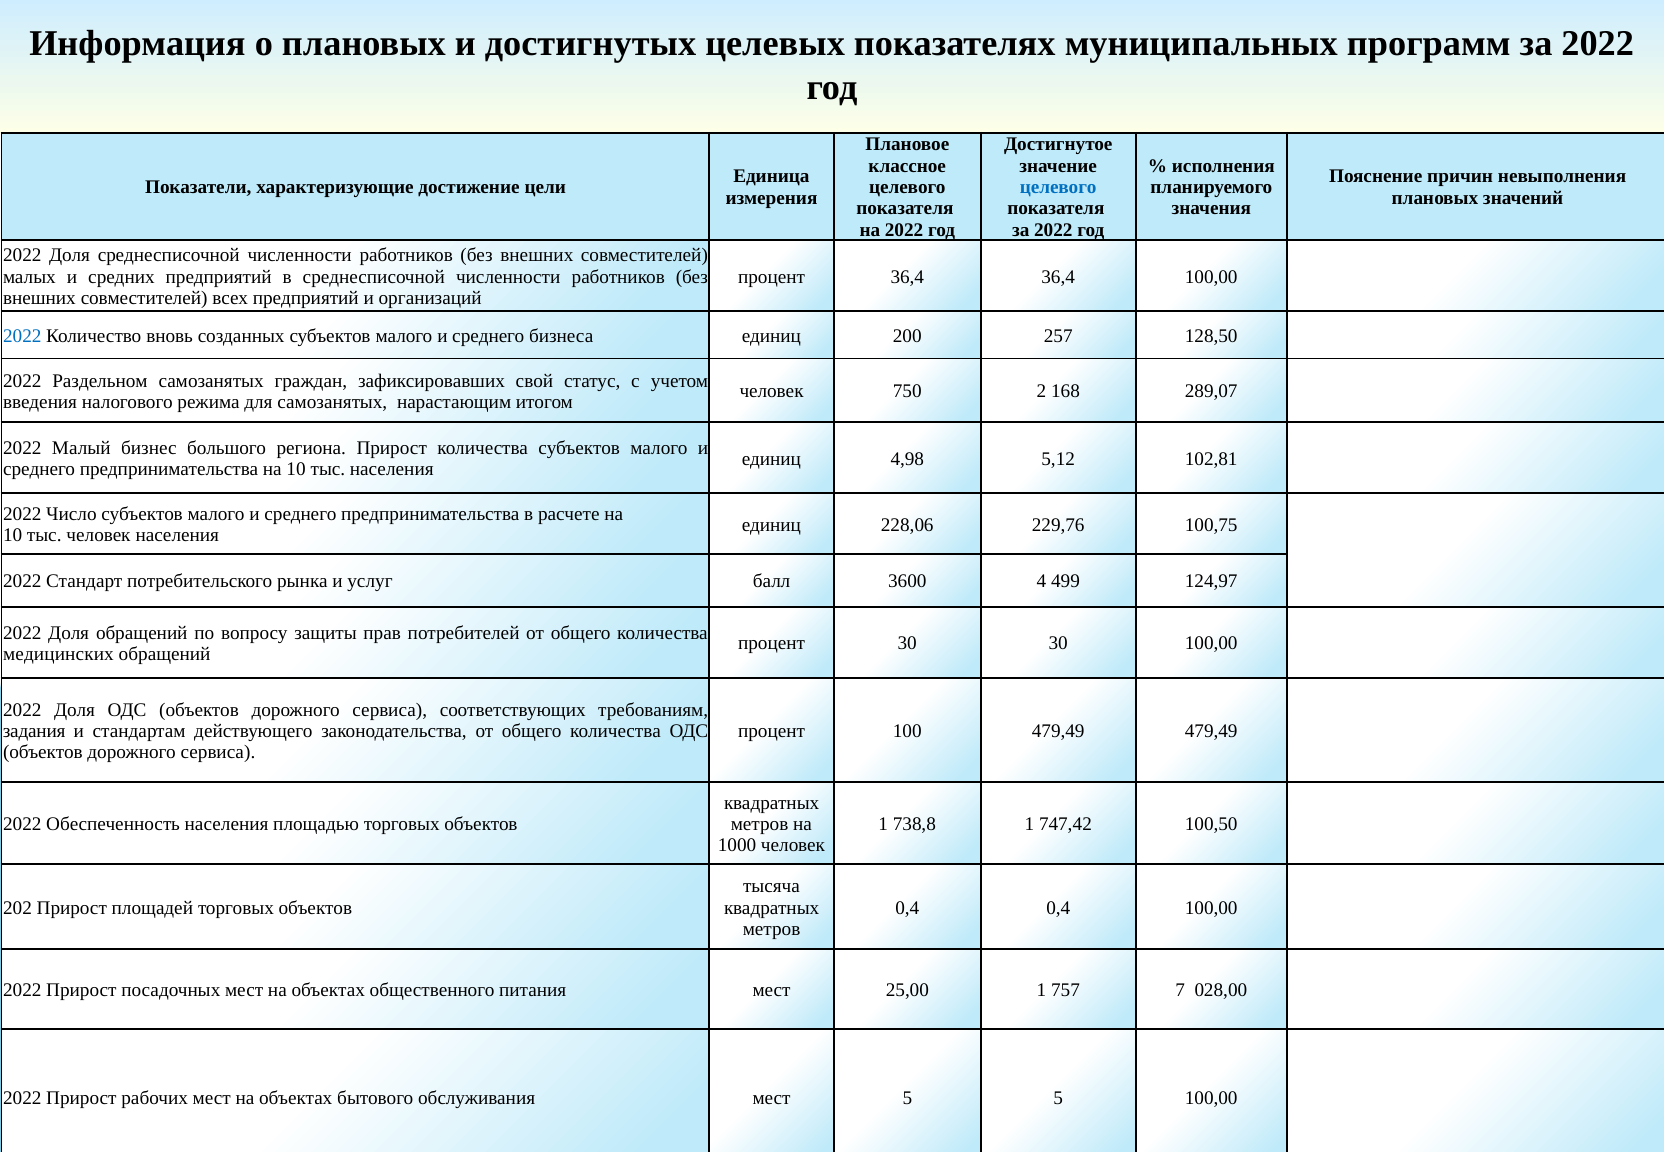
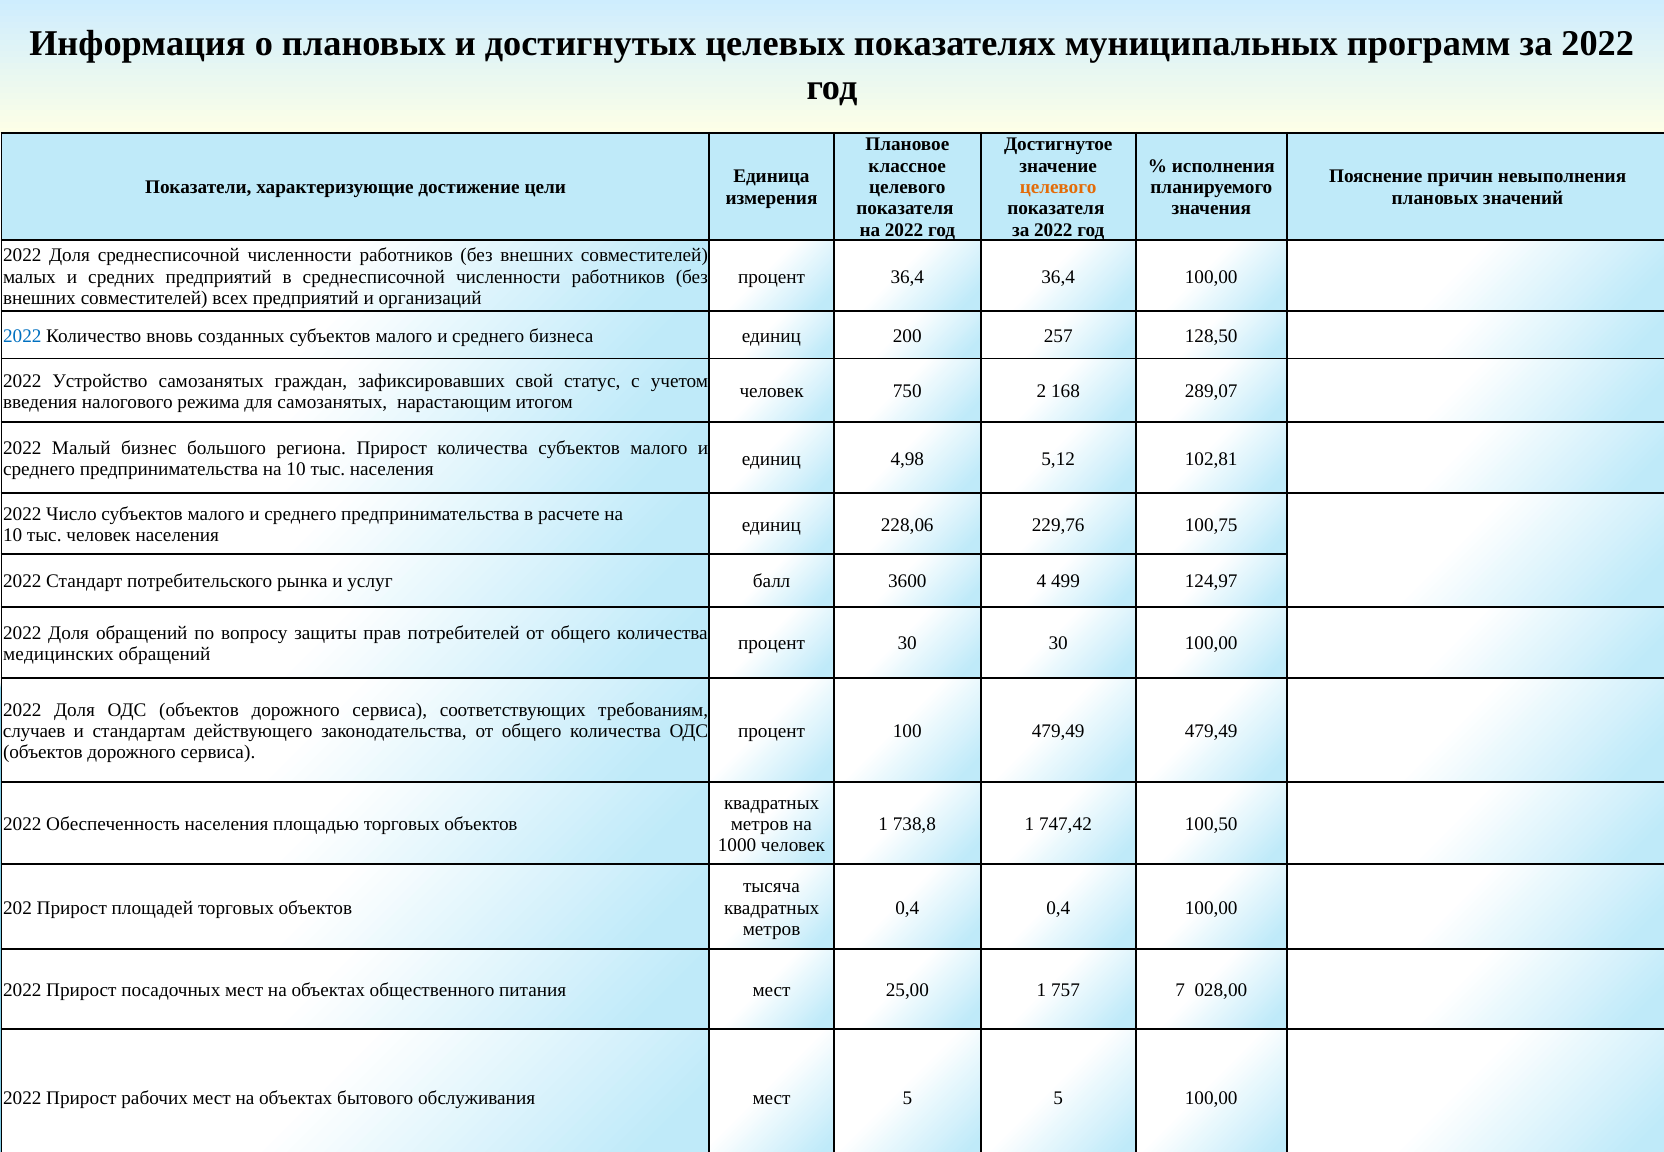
целевого colour: blue -> orange (1058, 187)
Раздельном: Раздельном -> Устройство (100, 381)
задания: задания -> случаев (34, 731)
